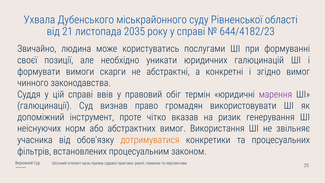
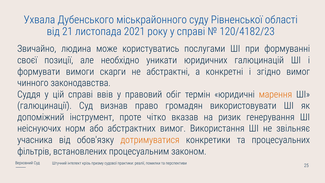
2035: 2035 -> 2021 (134, 31)
644/4182/23: 644/4182/23 -> 120/4182/23 (247, 31)
марення colour: purple -> orange (275, 94)
